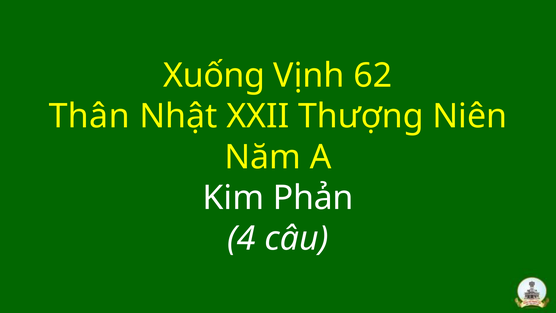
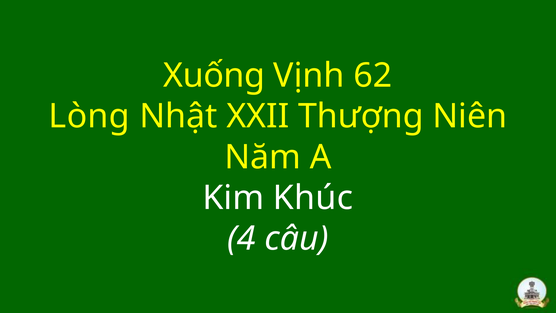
Thân: Thân -> Lòng (89, 116)
Phản: Phản -> Khúc (313, 198)
